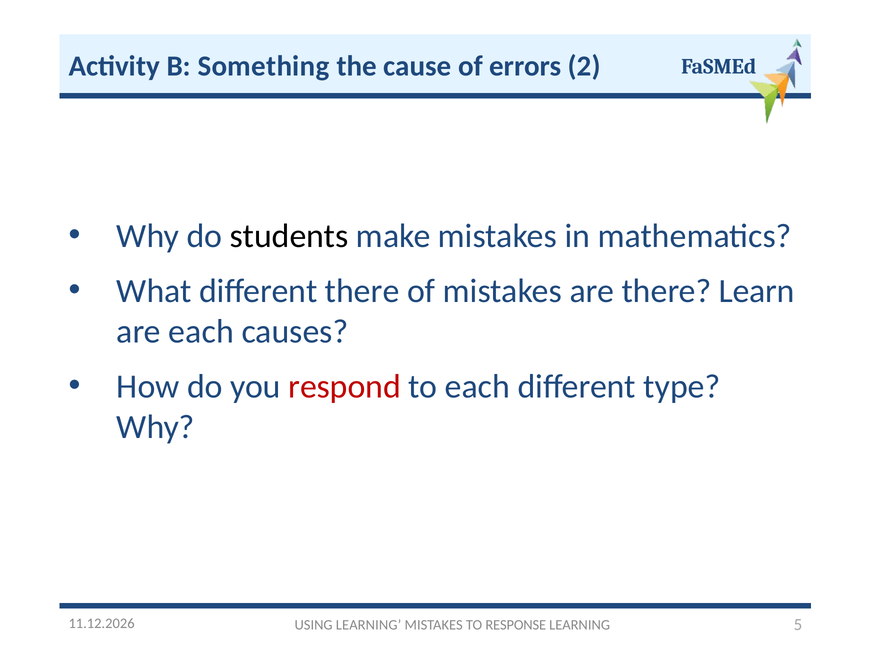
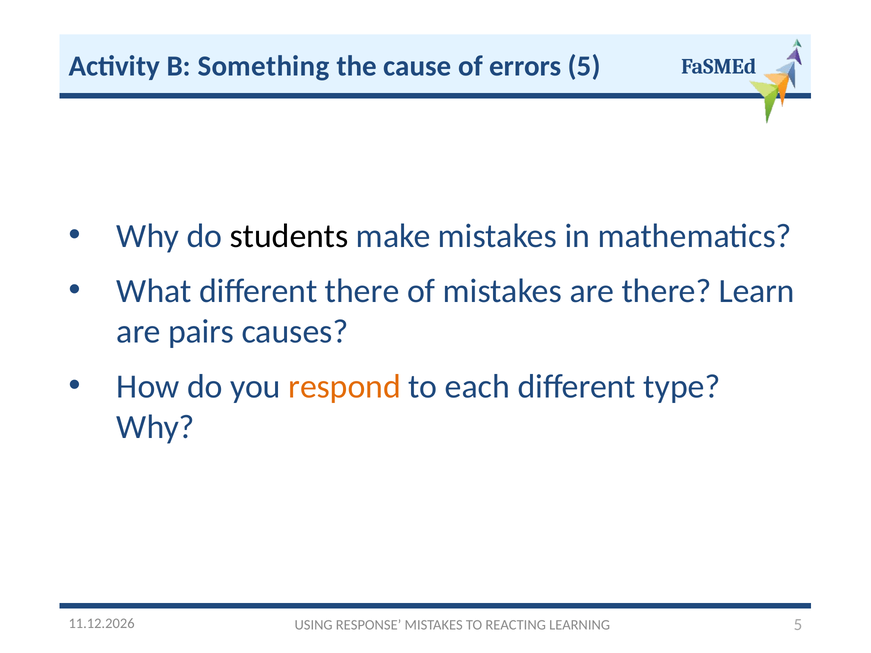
errors 2: 2 -> 5 (584, 66)
are each: each -> pairs (201, 332)
respond colour: red -> orange (345, 387)
USING LEARNING: LEARNING -> RESPONSE (369, 625)
RESPONSE: RESPONSE -> REACTING (516, 625)
